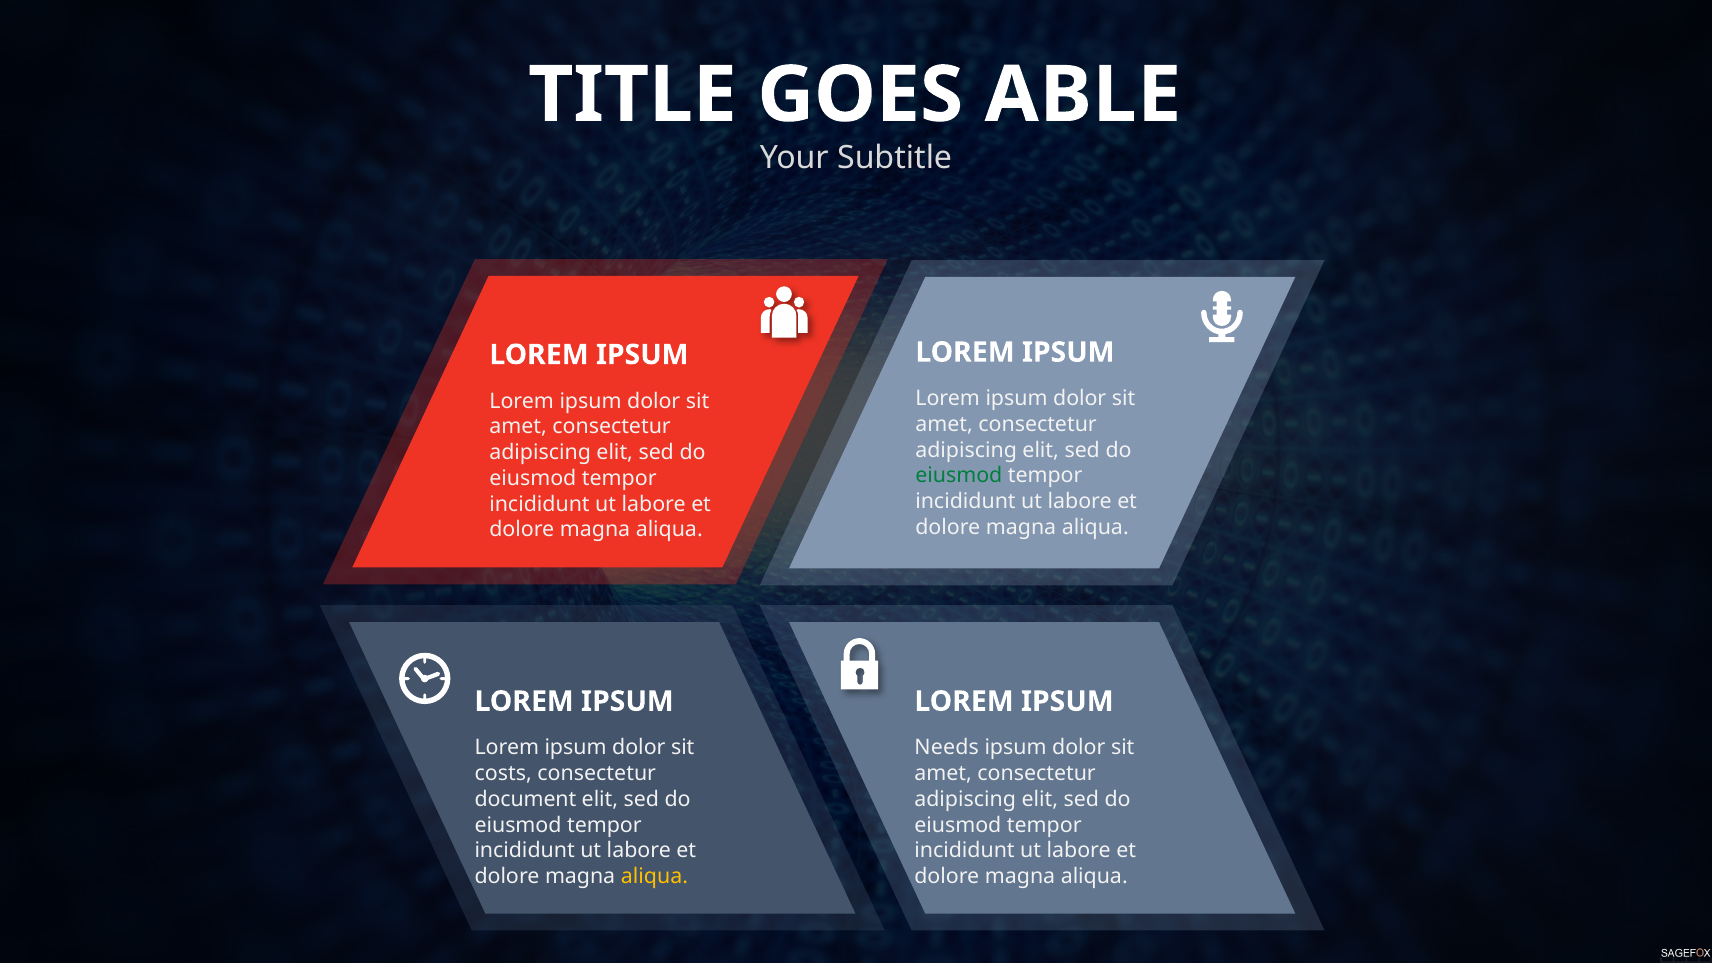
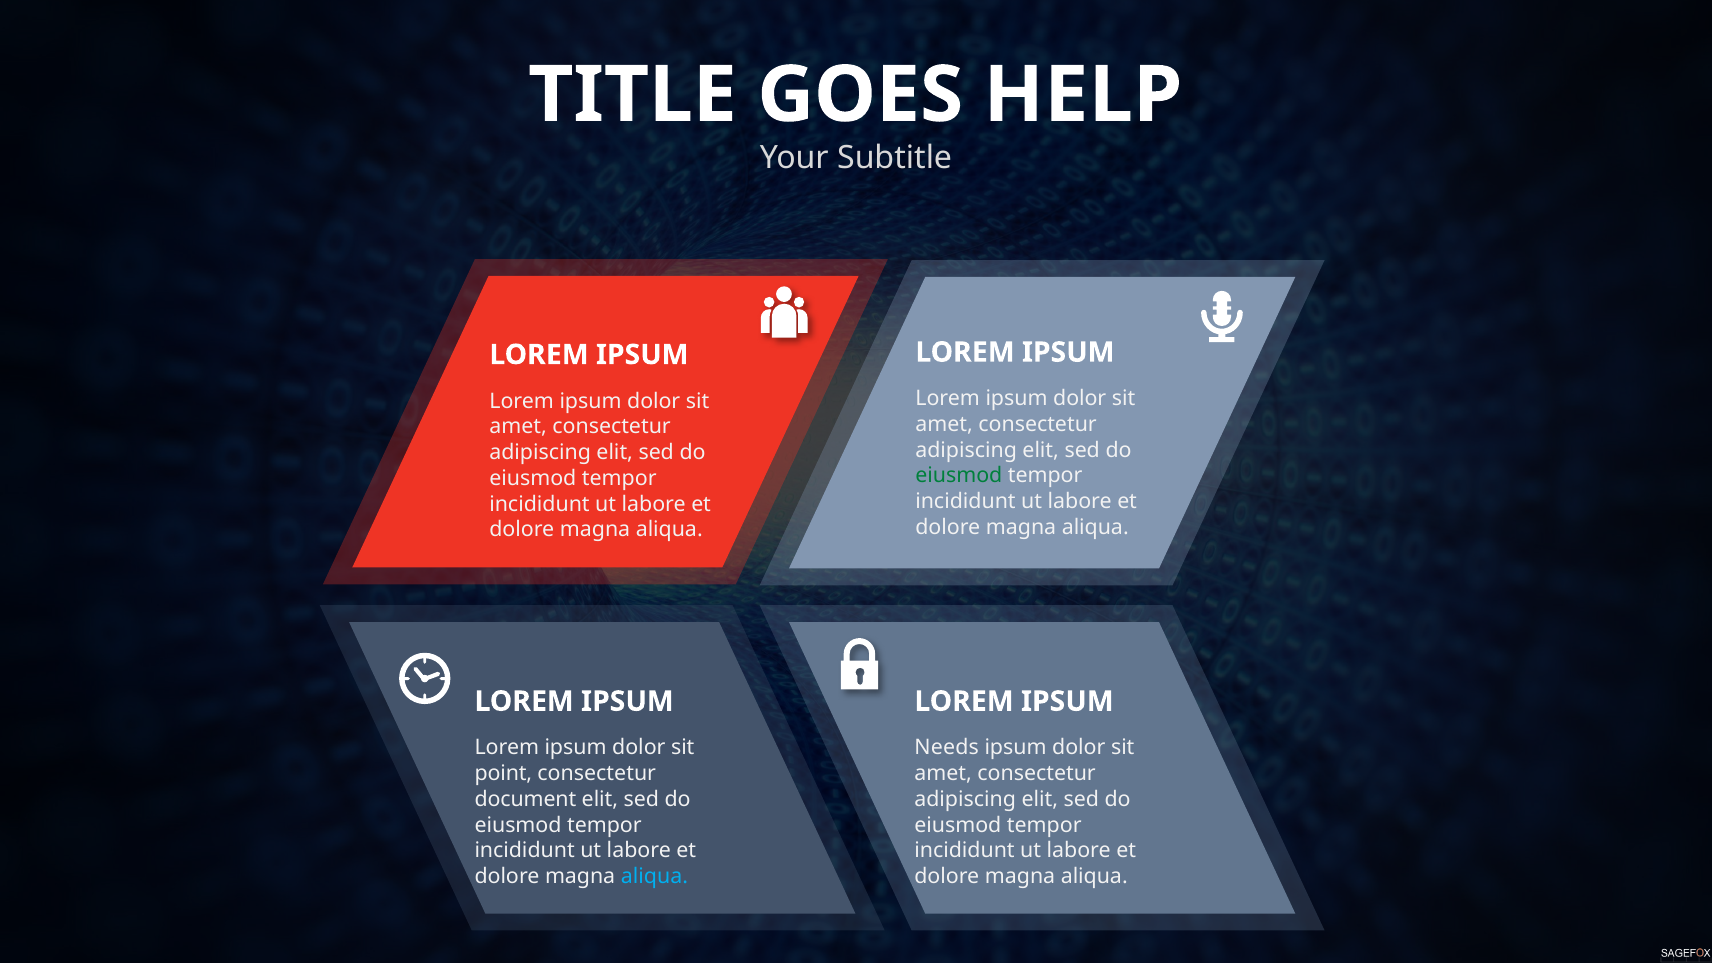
ABLE: ABLE -> HELP (1083, 95)
costs: costs -> point (503, 774)
aliqua colour: yellow -> light blue (654, 876)
